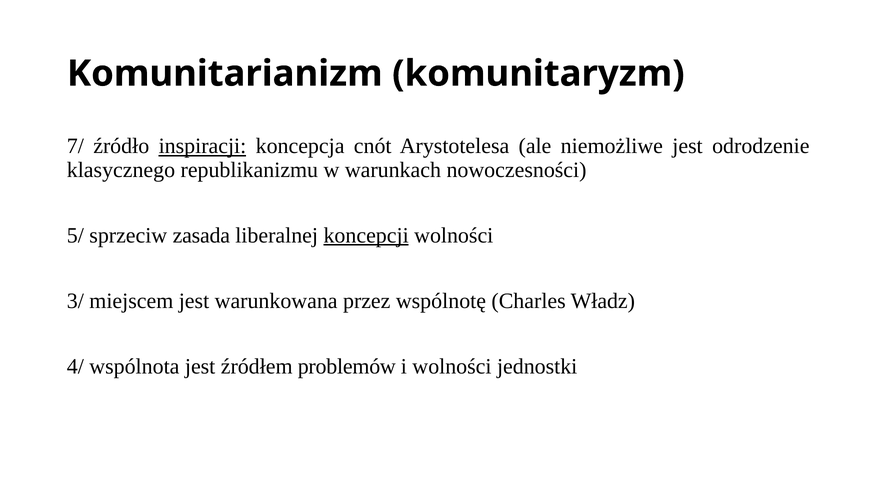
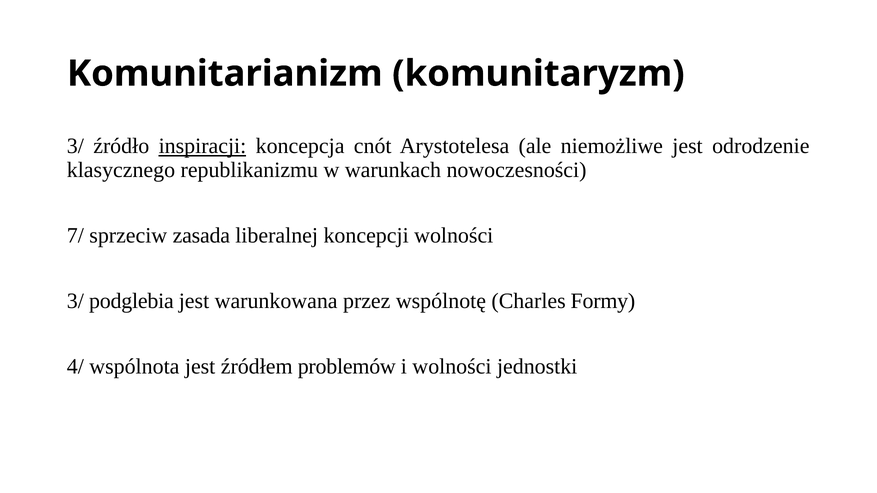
7/: 7/ -> 3/ (75, 146)
5/: 5/ -> 7/ (75, 236)
koncepcji underline: present -> none (366, 236)
miejscem: miejscem -> podglebia (131, 301)
Władz: Władz -> Formy (603, 301)
